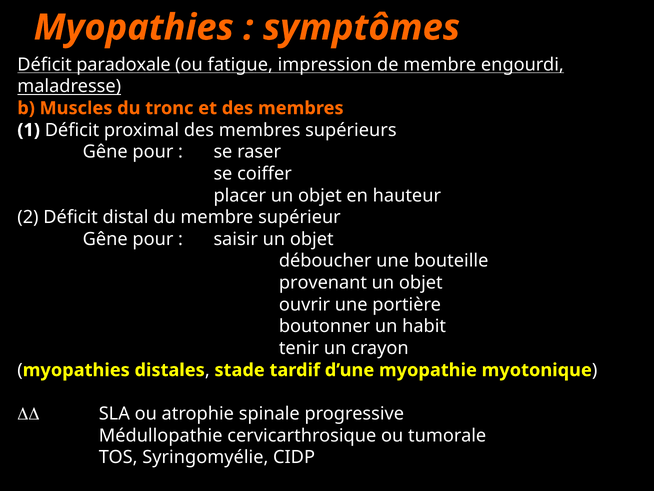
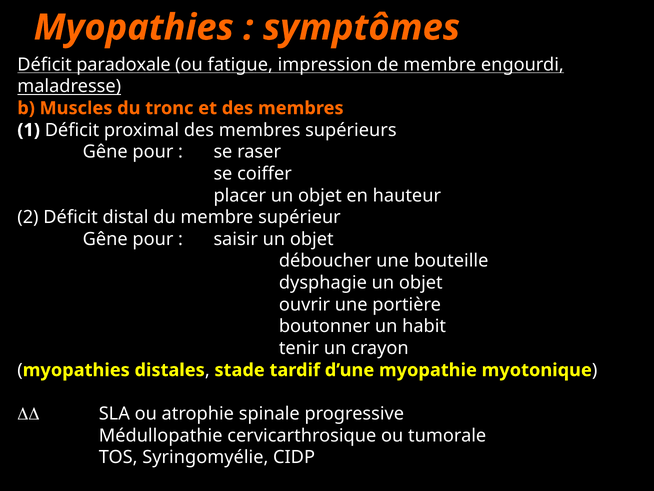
provenant: provenant -> dysphagie (323, 283)
